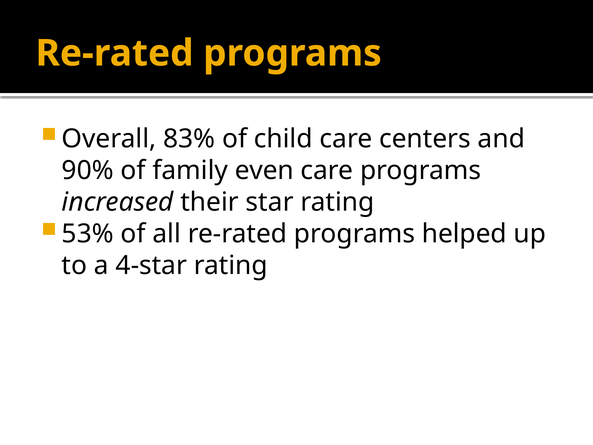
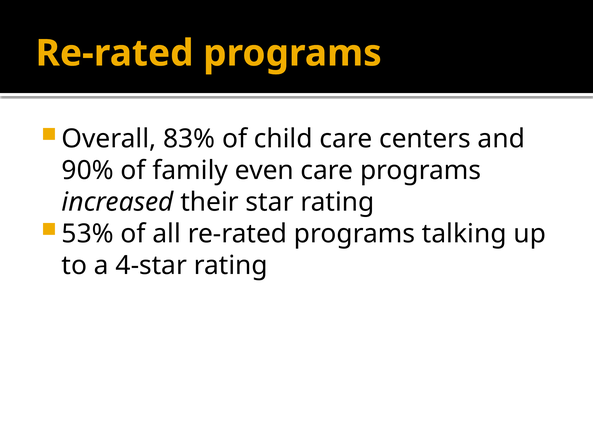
helped: helped -> talking (464, 234)
